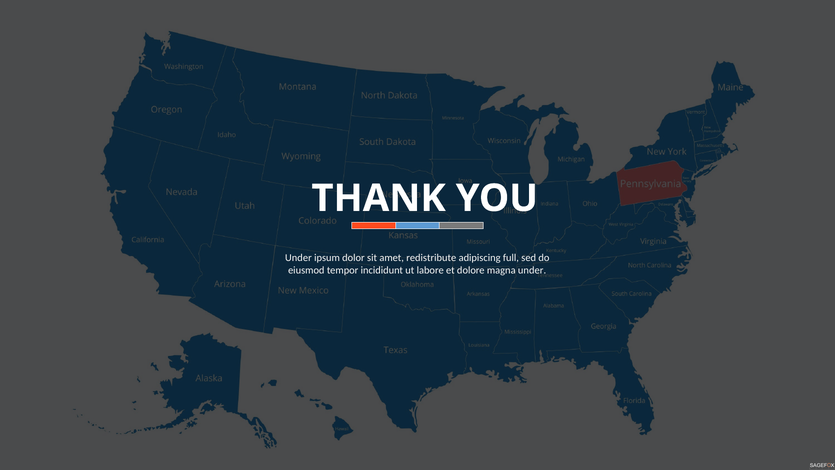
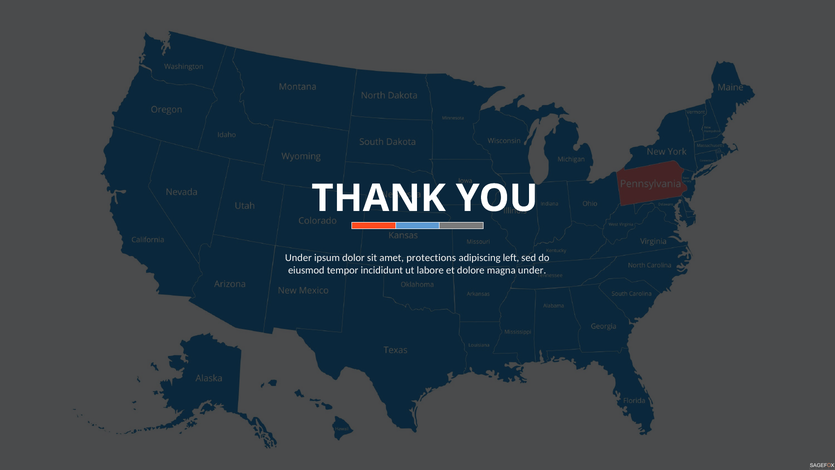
redistribute: redistribute -> protections (431, 258)
full: full -> left (511, 258)
